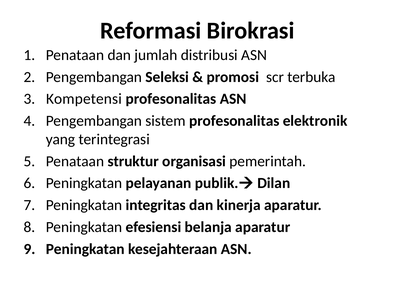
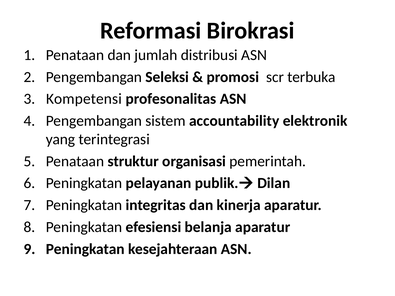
sistem profesonalitas: profesonalitas -> accountability (234, 121)
